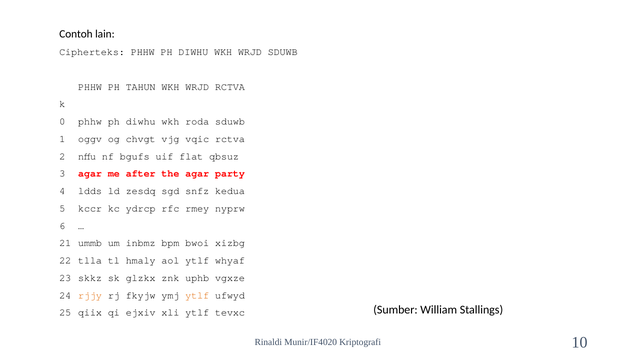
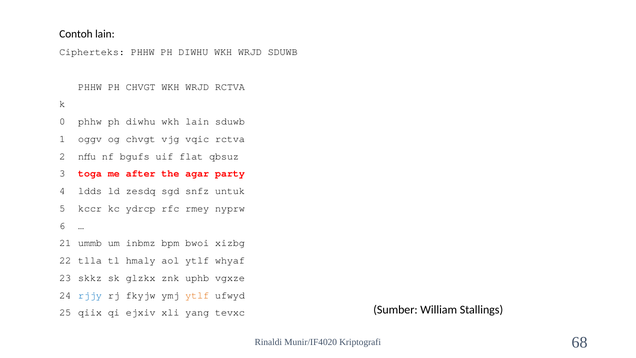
PH TAHUN: TAHUN -> CHVGT (141, 87)
wkh roda: roda -> lain (197, 121)
3 agar: agar -> toga (90, 174)
kedua: kedua -> untuk (230, 191)
rjjy colour: orange -> blue (90, 295)
xli ytlf: ytlf -> yang (197, 312)
10: 10 -> 68 (580, 342)
